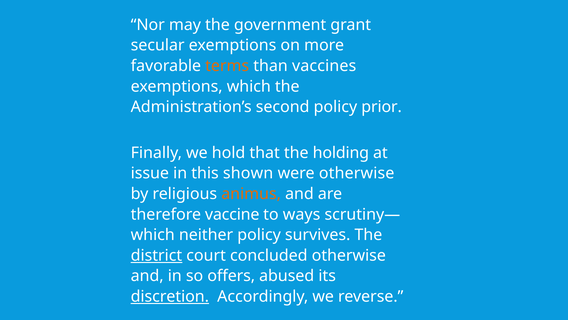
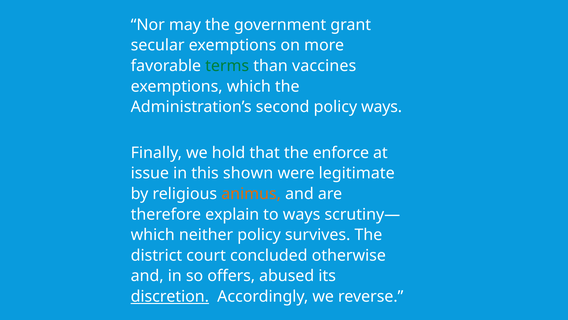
terms colour: orange -> green (227, 66)
policy prior: prior -> ways (382, 107)
holding: holding -> enforce (341, 153)
were otherwise: otherwise -> legitimate (357, 173)
vaccine: vaccine -> explain (232, 214)
district underline: present -> none (156, 255)
